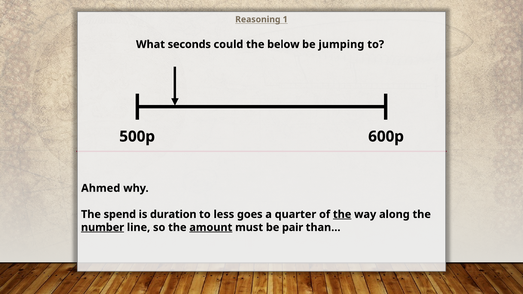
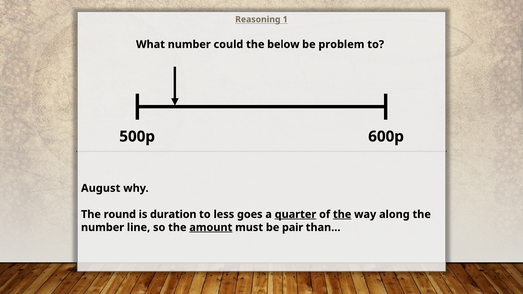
What seconds: seconds -> number (189, 44)
jumping: jumping -> problem (341, 44)
Ahmed: Ahmed -> August (101, 188)
spend: spend -> round (120, 214)
quarter underline: none -> present (295, 214)
number underline: present -> none (103, 228)
